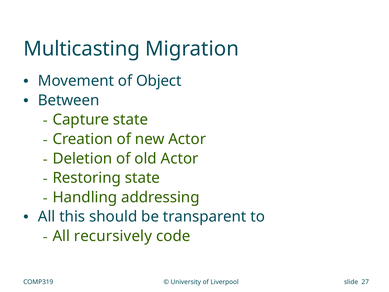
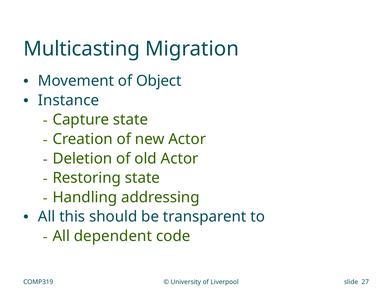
Between: Between -> Instance (69, 100)
recursively: recursively -> dependent (113, 236)
